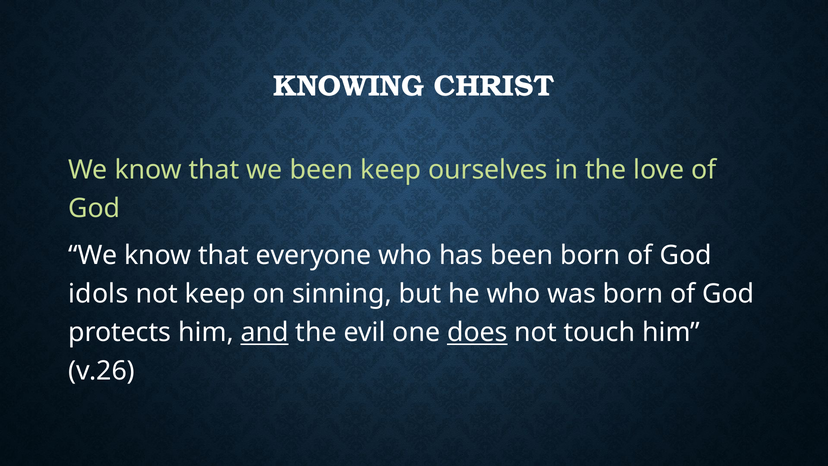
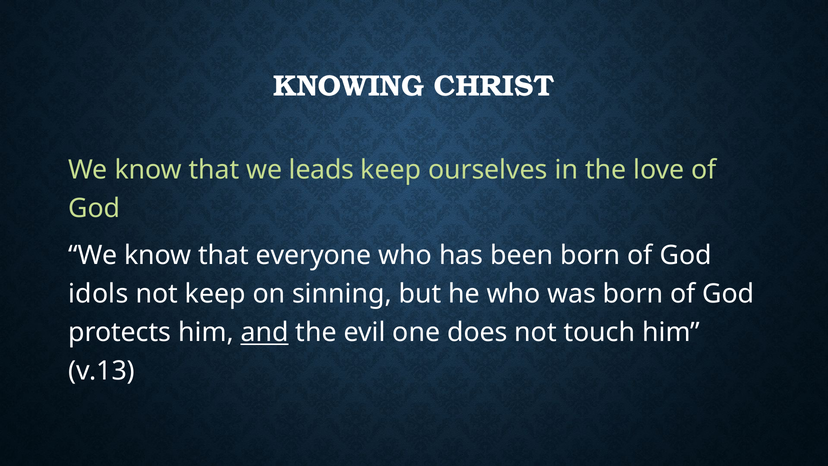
we been: been -> leads (322, 170)
does underline: present -> none (477, 332)
v.26: v.26 -> v.13 (101, 371)
